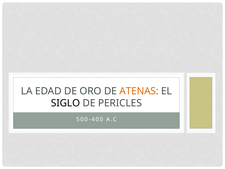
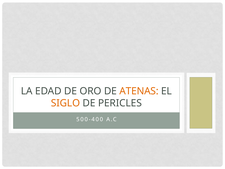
SIGLO colour: black -> orange (65, 103)
